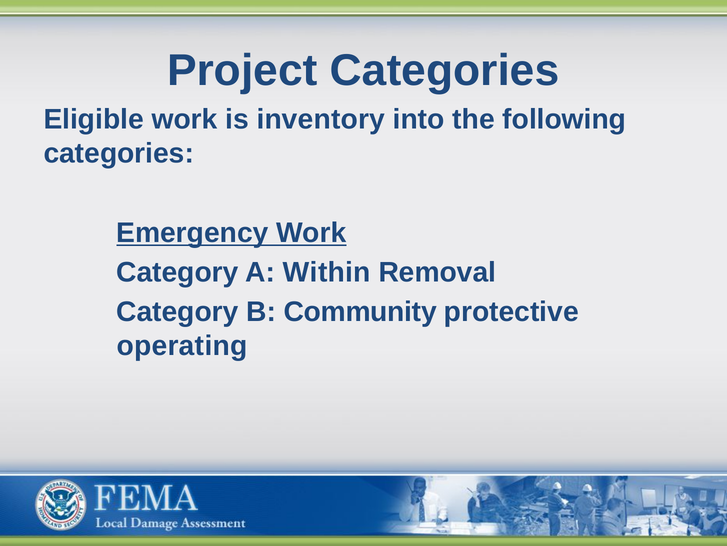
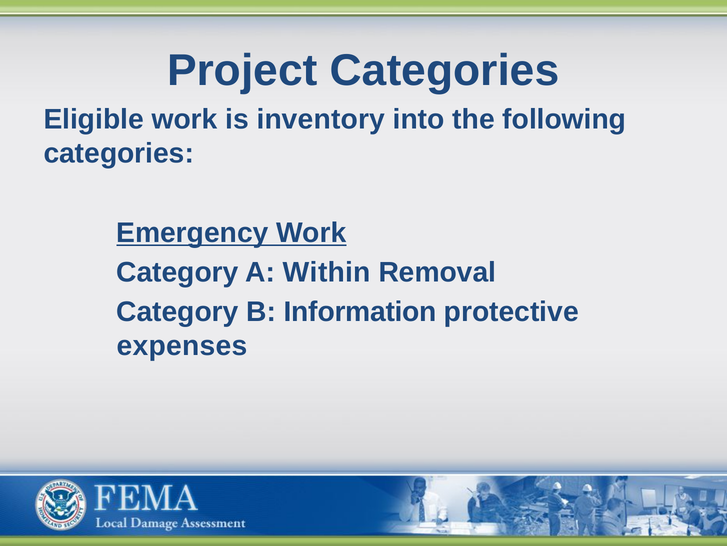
Community: Community -> Information (360, 311)
operating: operating -> expenses (182, 345)
